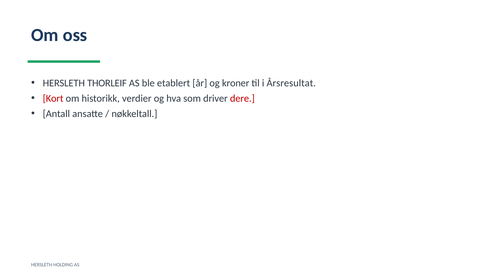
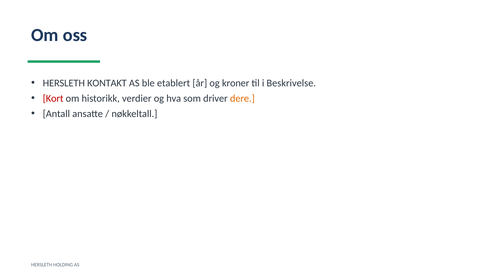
THORLEIF: THORLEIF -> KONTAKT (107, 83)
Årsresultat: Årsresultat -> Beskrivelse (291, 83)
dere colour: red -> orange (242, 99)
